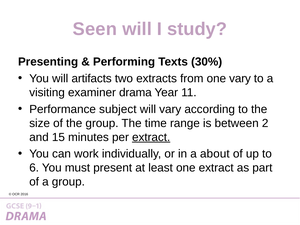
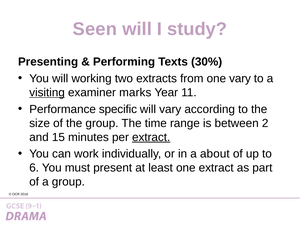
artifacts: artifacts -> working (92, 78)
visiting underline: none -> present (47, 93)
drama: drama -> marks (135, 93)
subject: subject -> specific (118, 109)
